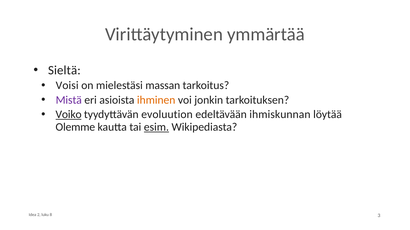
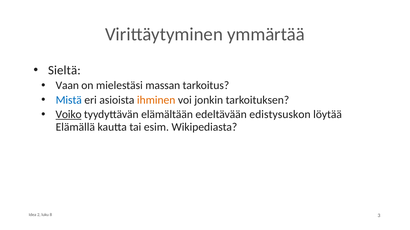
Voisi: Voisi -> Vaan (67, 86)
Mistä colour: purple -> blue (69, 100)
evoluution: evoluution -> elämältään (167, 115)
ihmiskunnan: ihmiskunnan -> edistysuskon (280, 115)
Olemme: Olemme -> Elämällä (75, 127)
esim underline: present -> none (156, 127)
